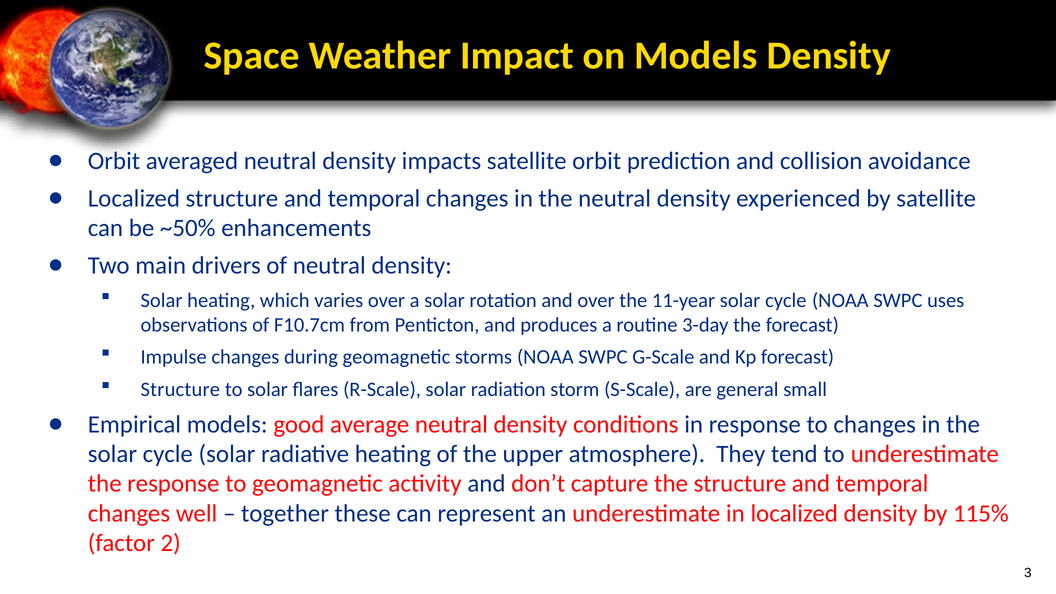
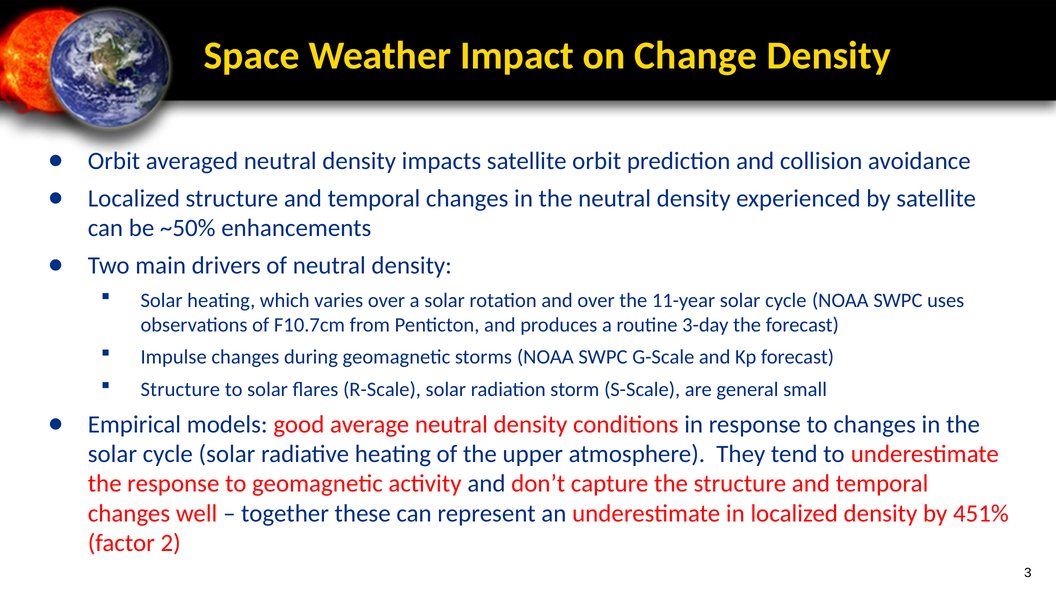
on Models: Models -> Change (696, 56)
115%: 115% -> 451% (981, 513)
